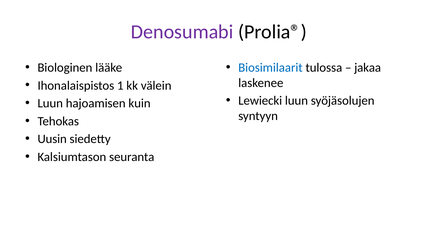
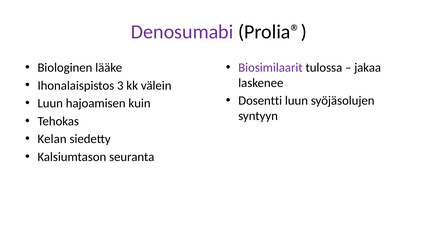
Biosimilaarit colour: blue -> purple (270, 68)
1: 1 -> 3 (120, 86)
Lewiecki: Lewiecki -> Dosentti (260, 101)
Uusin: Uusin -> Kelan (52, 139)
